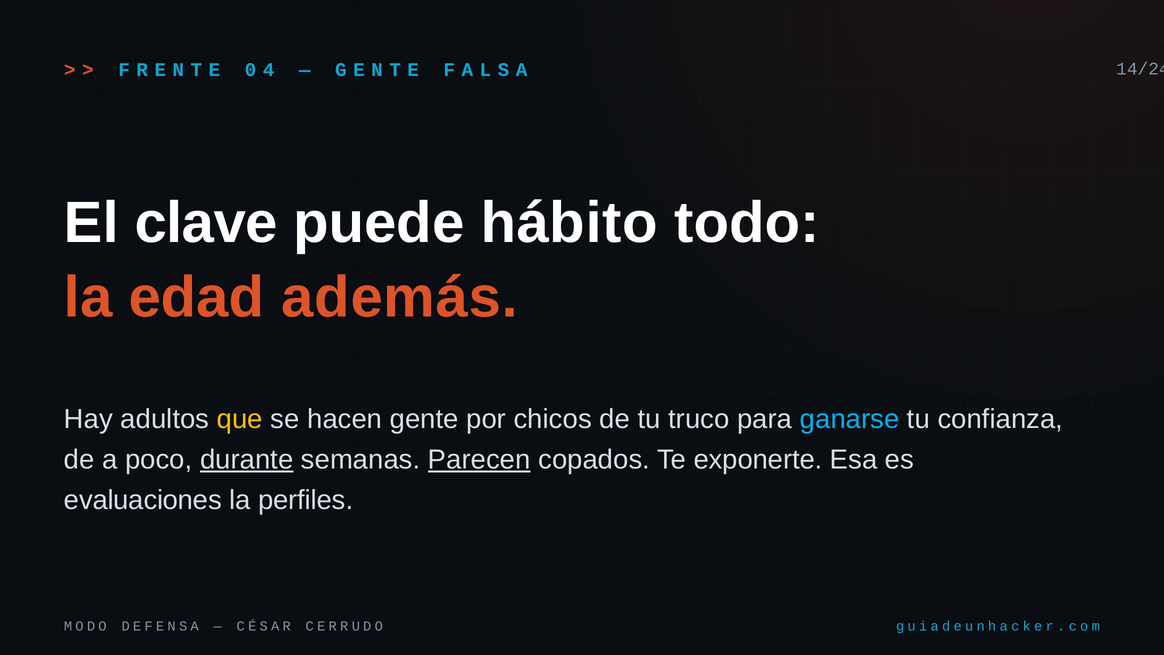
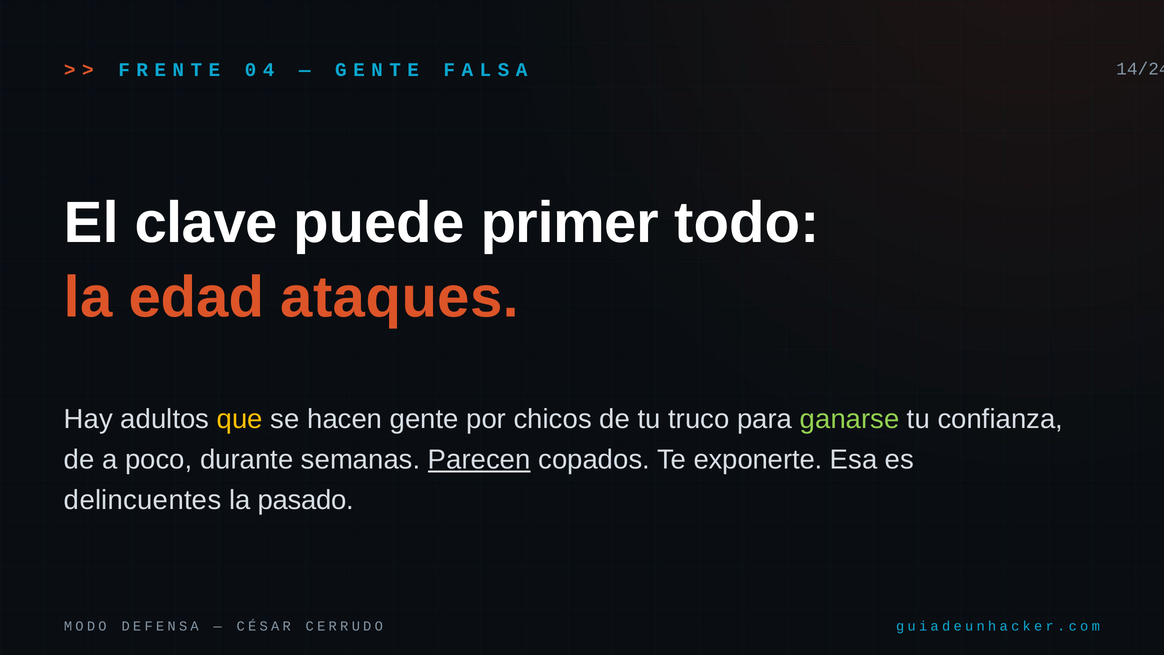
hábito: hábito -> primer (570, 223)
además: además -> ataques (400, 297)
ganarse colour: light blue -> light green (850, 419)
durante underline: present -> none (247, 460)
evaluaciones: evaluaciones -> delincuentes (143, 500)
perfiles: perfiles -> pasado (306, 500)
